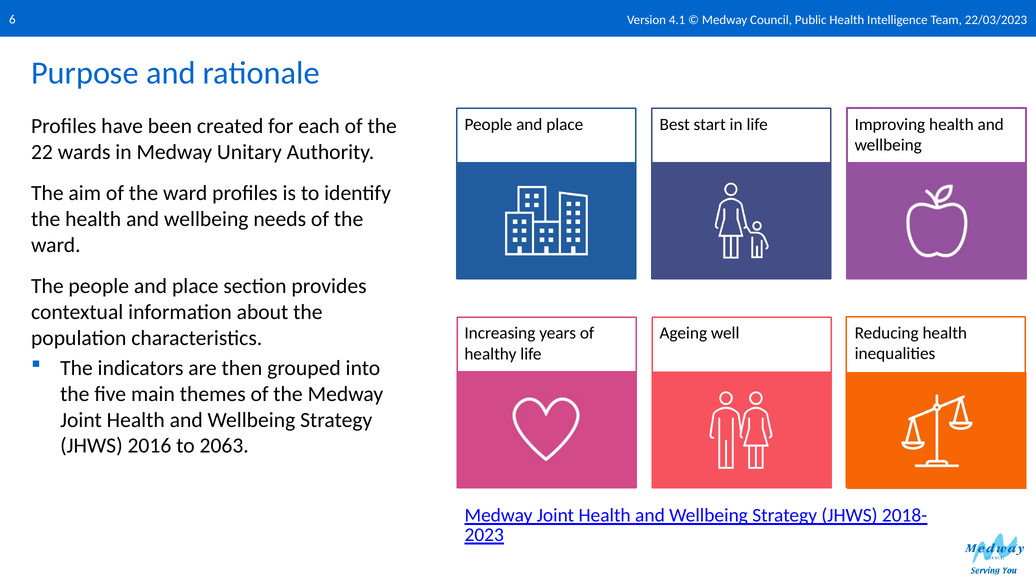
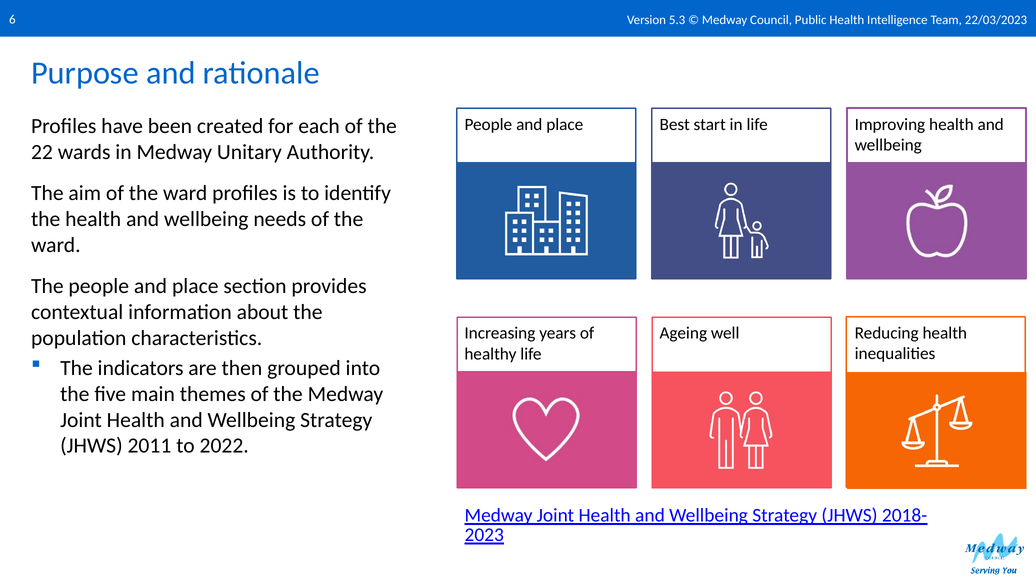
4.1: 4.1 -> 5.3 (677, 20)
2016: 2016 -> 2011 (149, 446)
2063: 2063 -> 2022 (224, 446)
